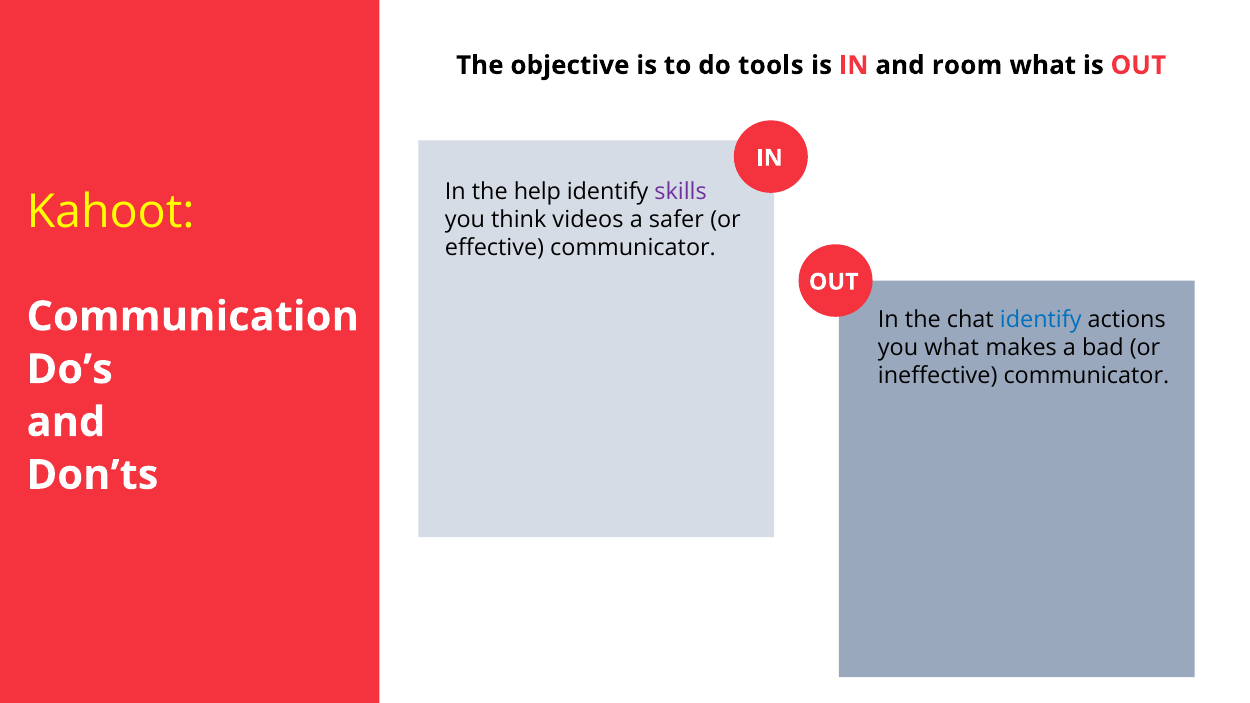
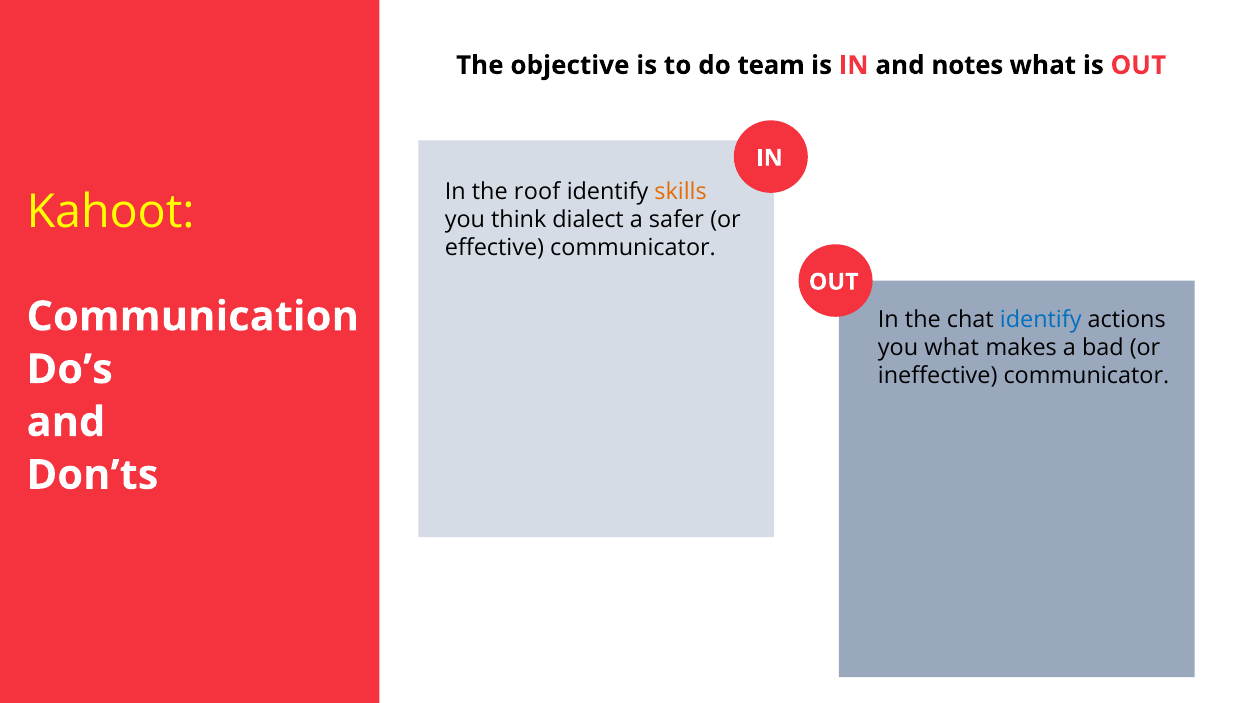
tools: tools -> team (771, 65)
room: room -> notes (967, 65)
help: help -> roof (537, 192)
skills colour: purple -> orange (681, 192)
videos: videos -> dialect (588, 220)
